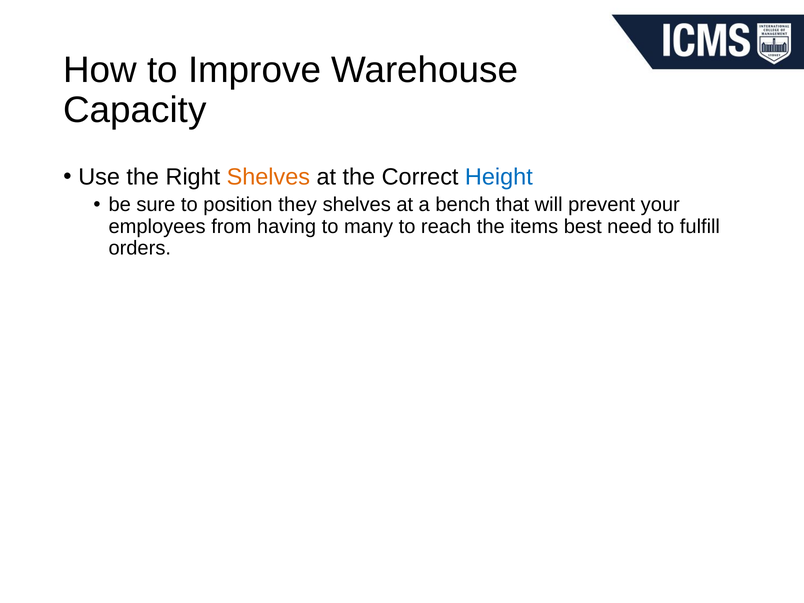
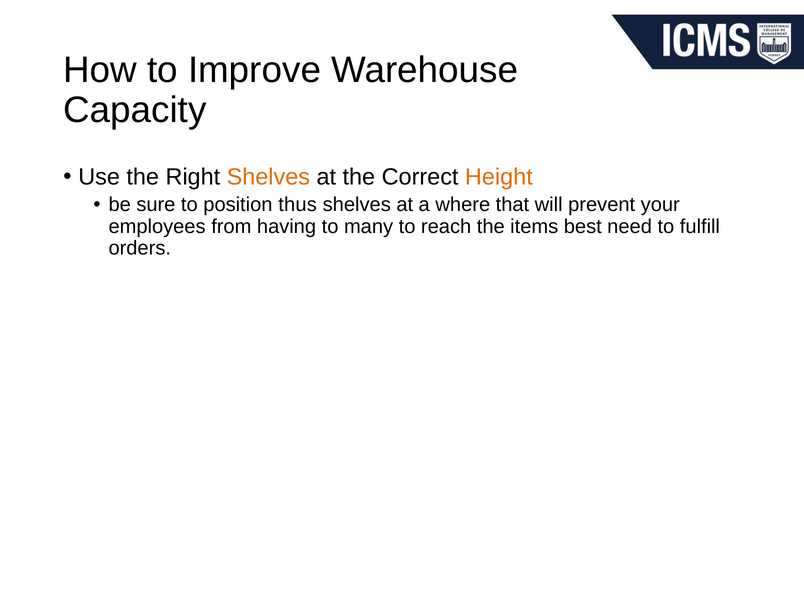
Height colour: blue -> orange (499, 177)
they: they -> thus (298, 205)
bench: bench -> where (463, 205)
